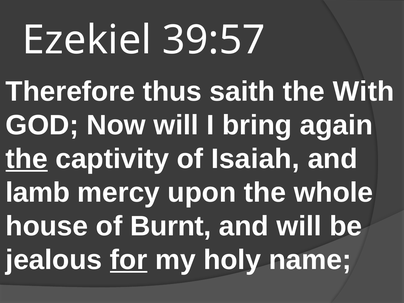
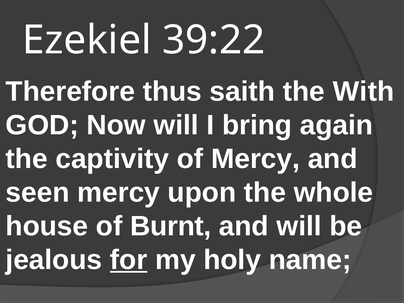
39:57: 39:57 -> 39:22 (214, 40)
the underline: present -> none (27, 159)
of Isaiah: Isaiah -> Mercy (256, 159)
lamb: lamb -> seen (38, 193)
